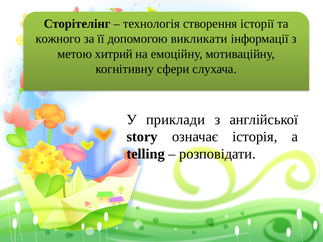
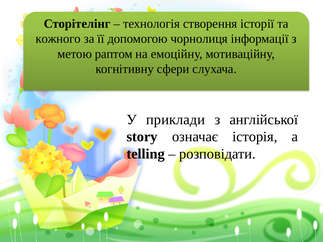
викликати: викликати -> чорнолиця (199, 39)
хитрий: хитрий -> раптом (114, 54)
